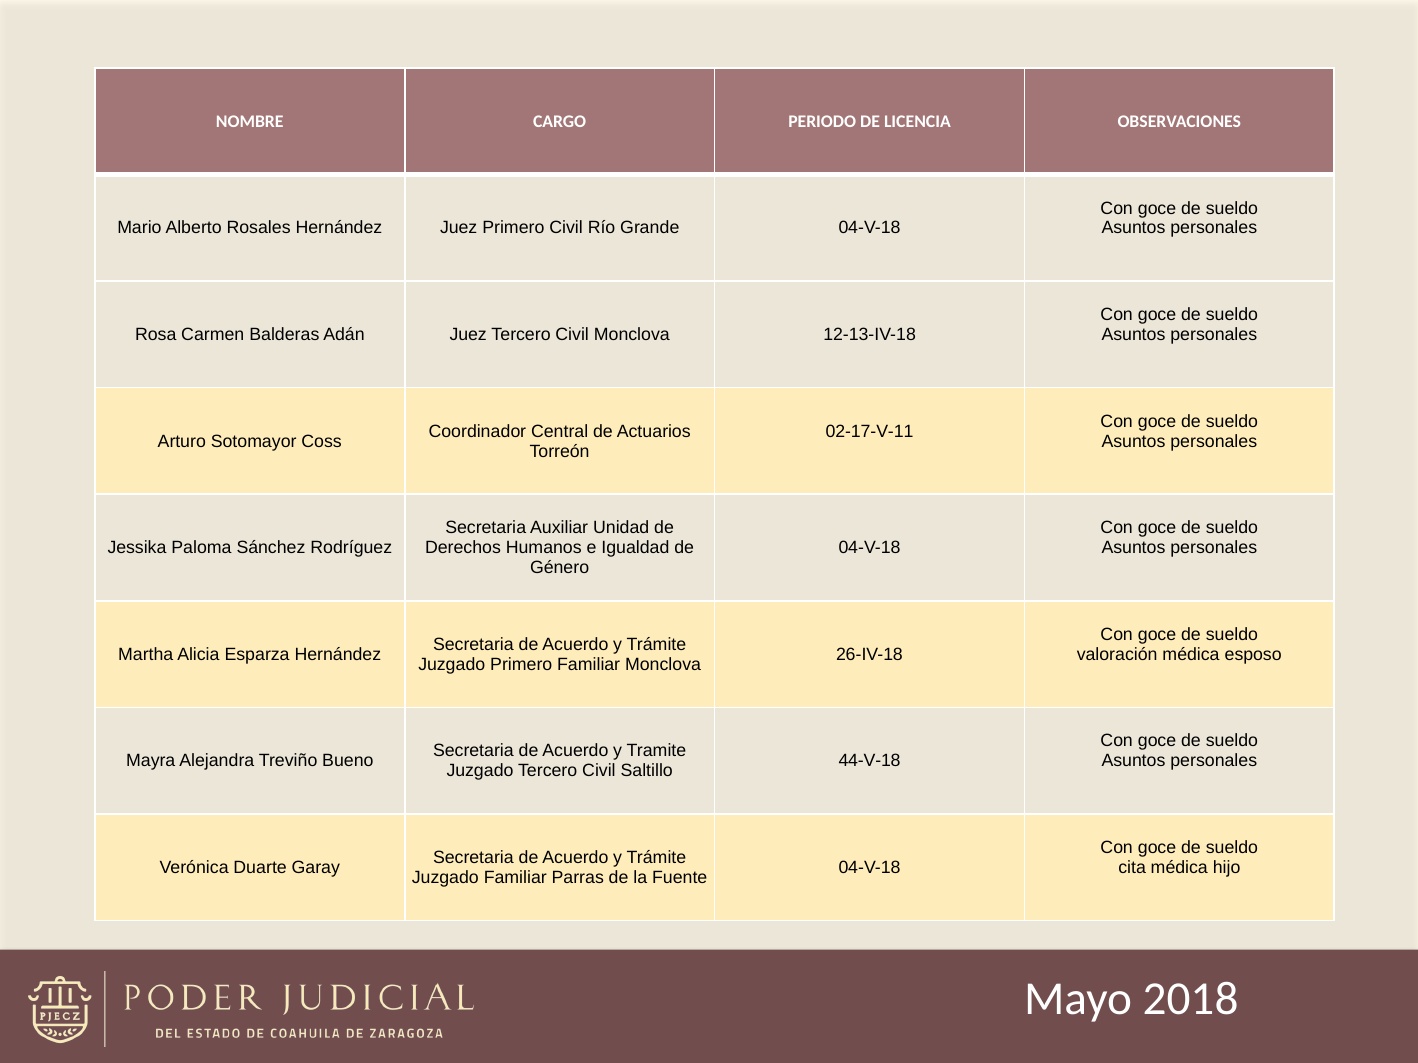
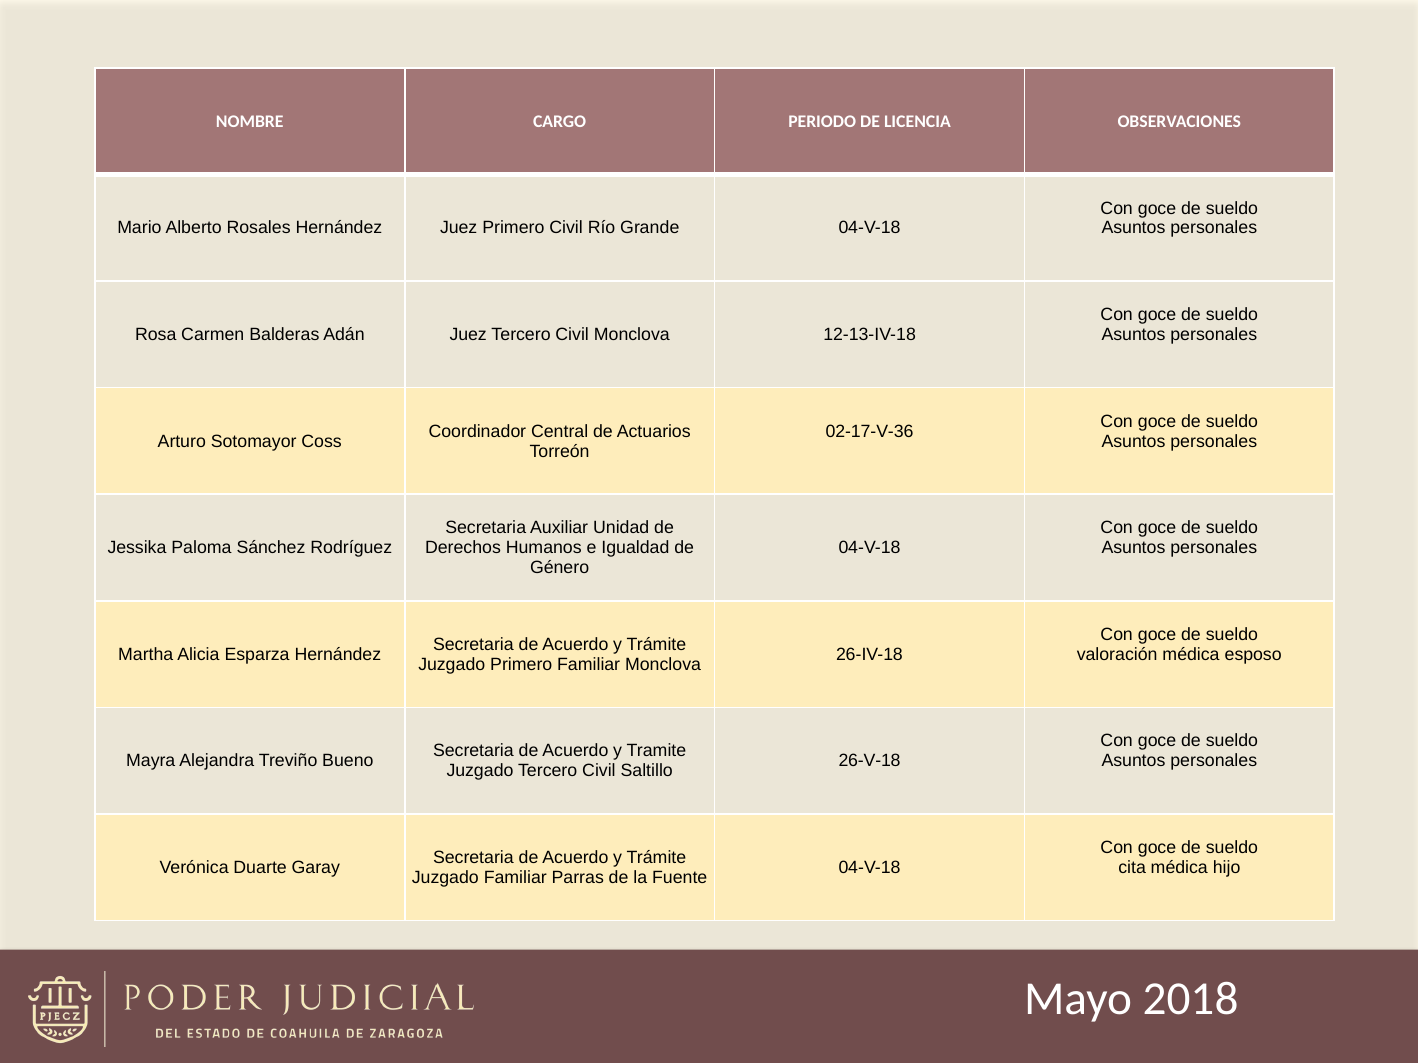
02-17-V-11: 02-17-V-11 -> 02-17-V-36 (870, 431)
44-V-18: 44-V-18 -> 26-V-18 (870, 761)
